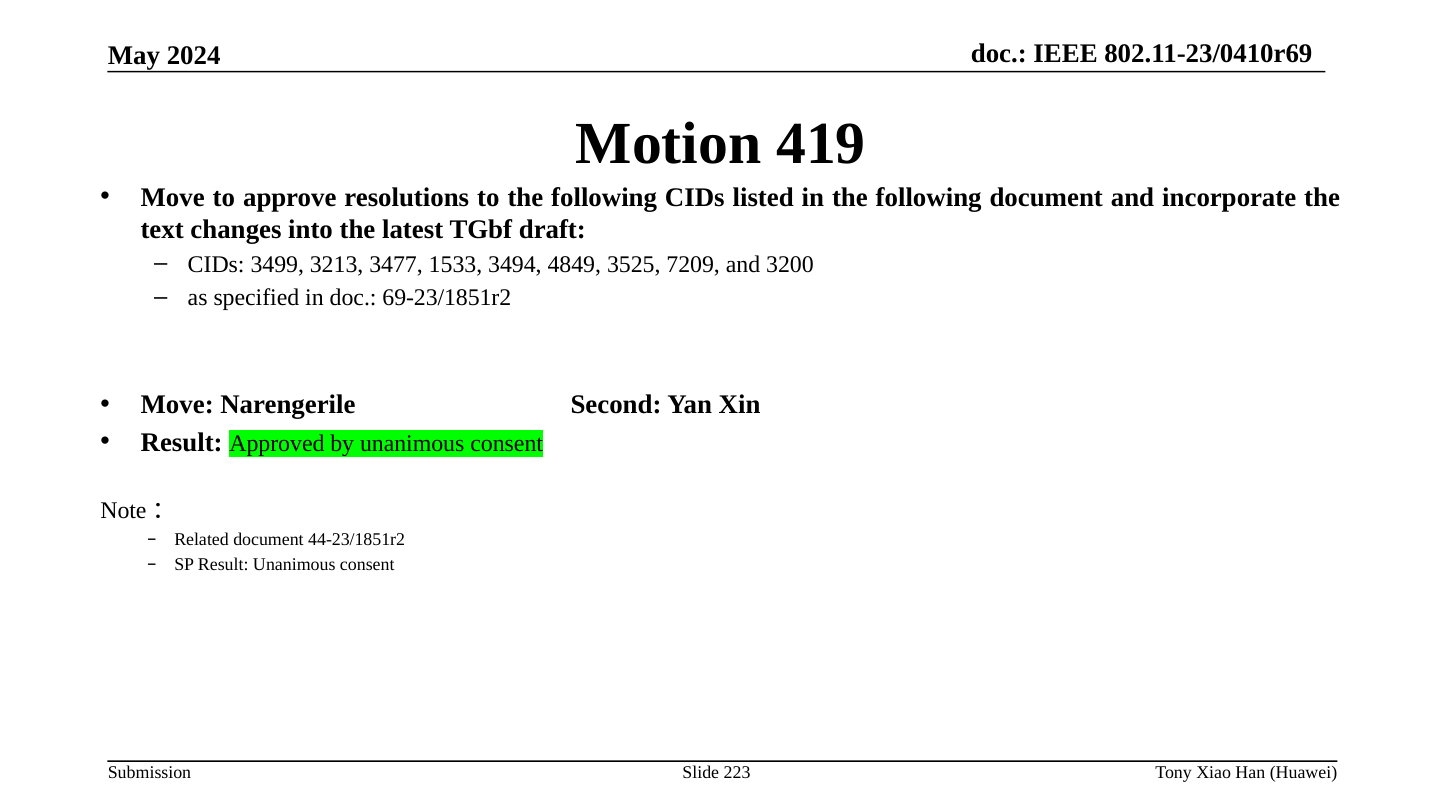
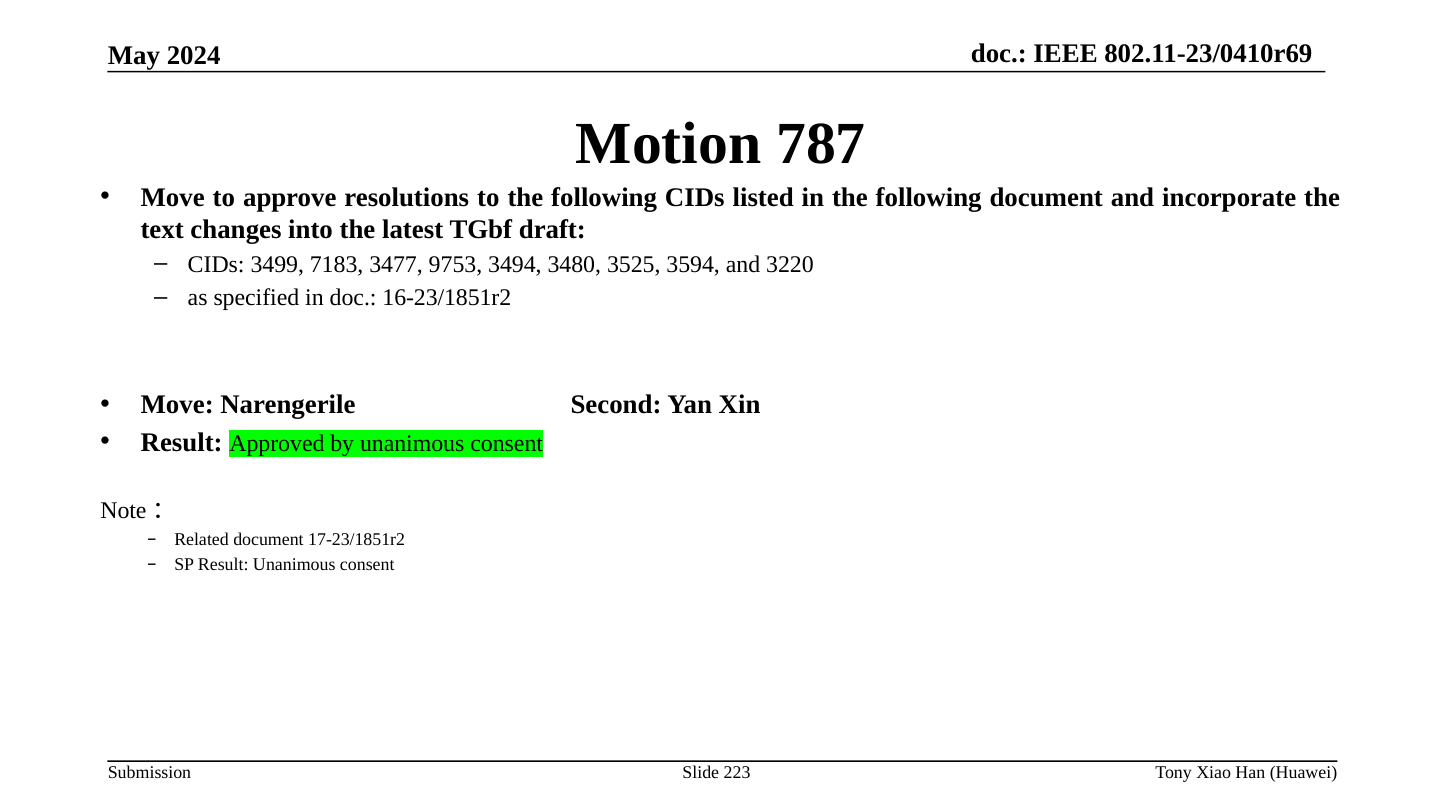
419: 419 -> 787 (821, 144)
3213: 3213 -> 7183 (337, 264)
1533: 1533 -> 9753 (455, 264)
4849: 4849 -> 3480 (574, 264)
7209: 7209 -> 3594 (693, 264)
3200: 3200 -> 3220 (790, 264)
69-23/1851r2: 69-23/1851r2 -> 16-23/1851r2 (447, 298)
44-23/1851r2: 44-23/1851r2 -> 17-23/1851r2 (357, 539)
